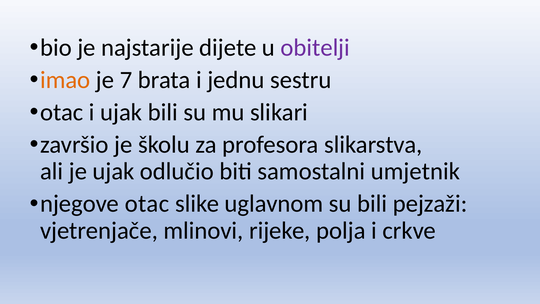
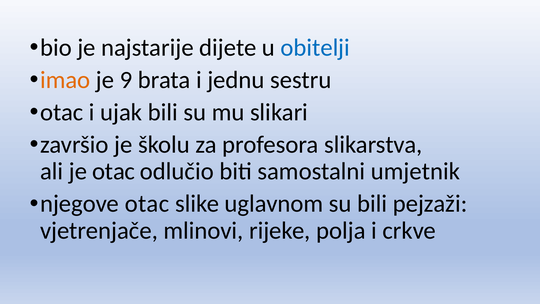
obitelji colour: purple -> blue (315, 47)
7: 7 -> 9 (126, 80)
je ujak: ujak -> otac (114, 171)
